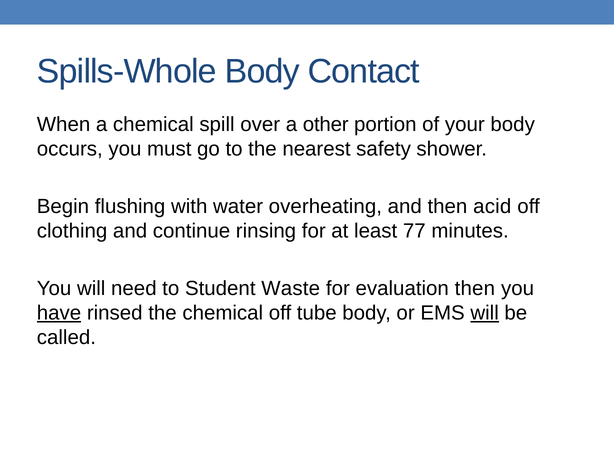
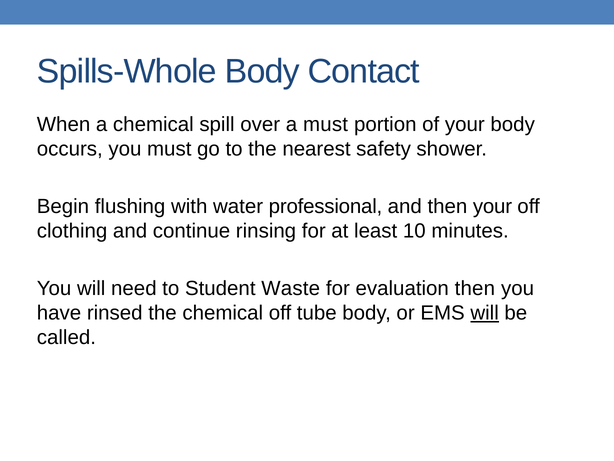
a other: other -> must (326, 124)
overheating: overheating -> professional (325, 206)
then acid: acid -> your (492, 206)
77: 77 -> 10 (414, 231)
have underline: present -> none (59, 312)
